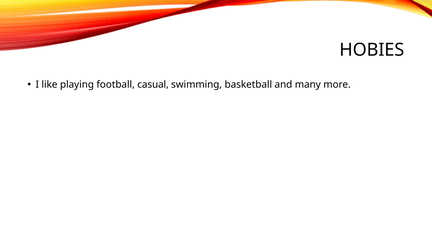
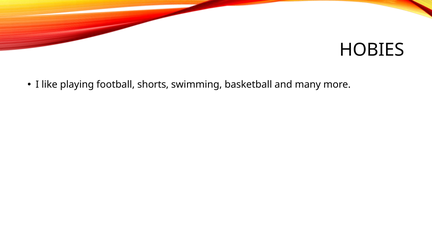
casual: casual -> shorts (153, 85)
